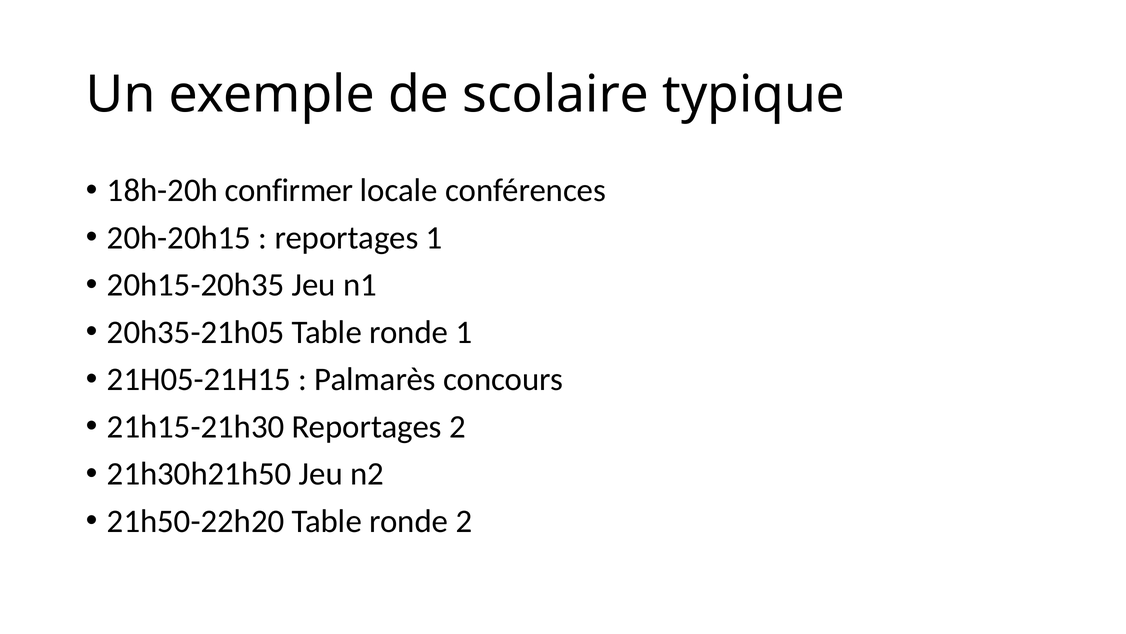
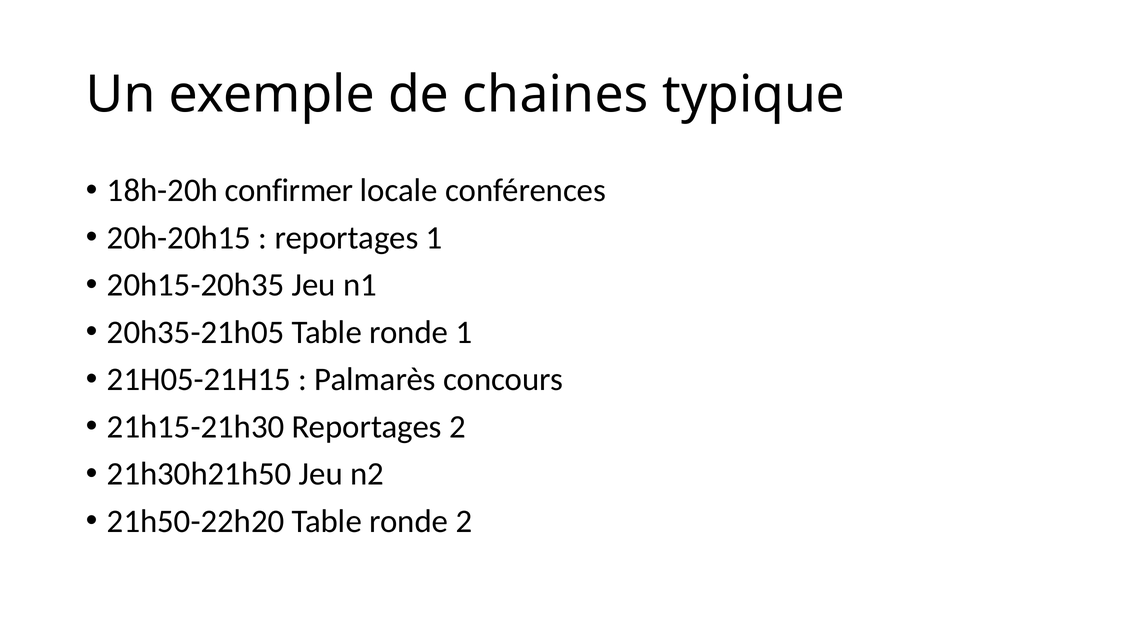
scolaire: scolaire -> chaines (556, 95)
